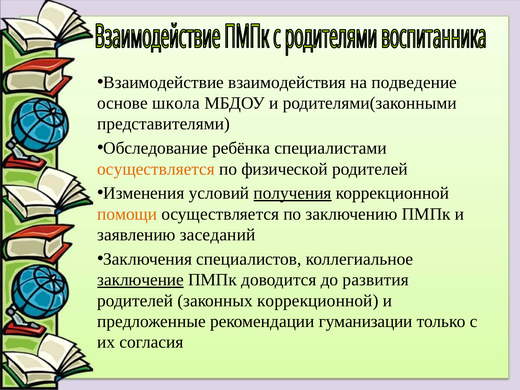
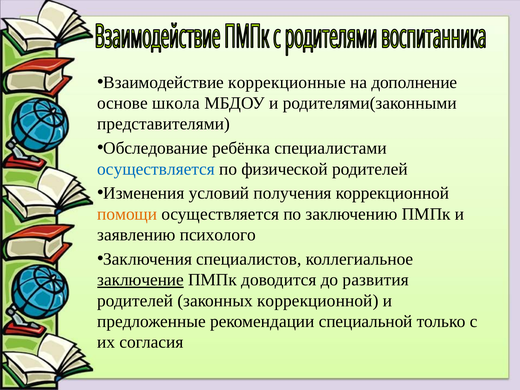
взаимодействия: взаимодействия -> коррекционные (287, 82)
подведение: подведение -> дополнение (414, 82)
осуществляется colour: orange -> blue (156, 169)
получения underline: present -> none (293, 193)
заседаний: заседаний -> психолого (218, 235)
гуманизации: гуманизации -> специальной (366, 321)
